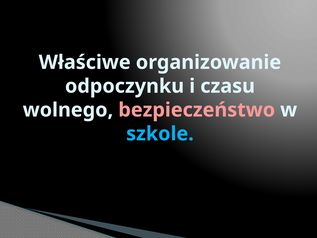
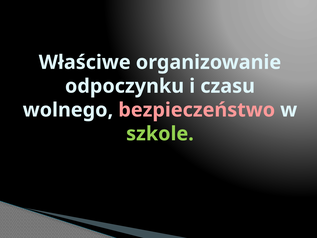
szkole colour: light blue -> light green (160, 134)
